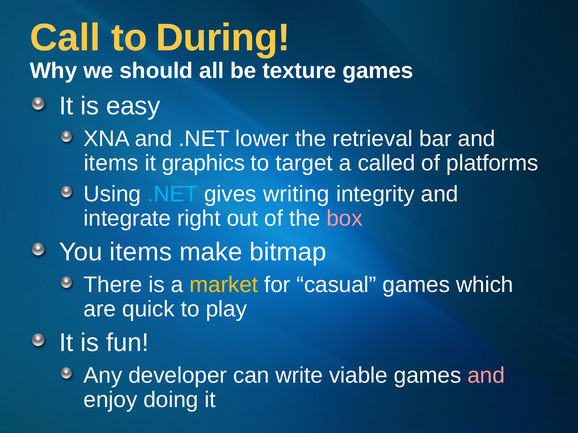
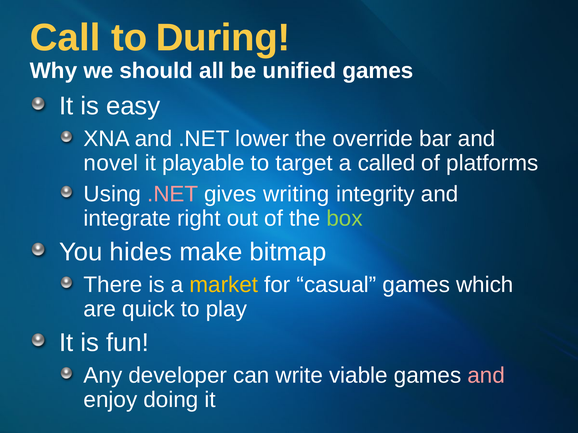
texture: texture -> unified (299, 71)
retrieval: retrieval -> override (373, 139)
items: items -> novel (111, 163)
graphics: graphics -> playable (203, 163)
.NET colour: light blue -> pink (173, 194)
box colour: pink -> light green (345, 219)
You items: items -> hides (141, 252)
